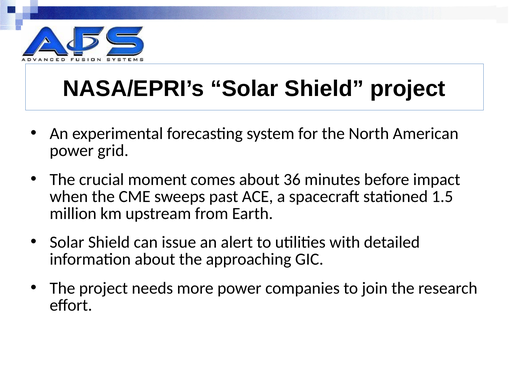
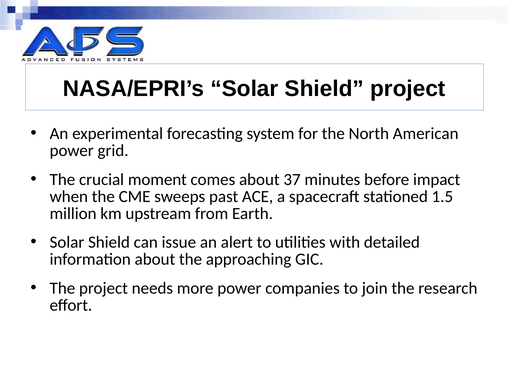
36: 36 -> 37 (292, 179)
